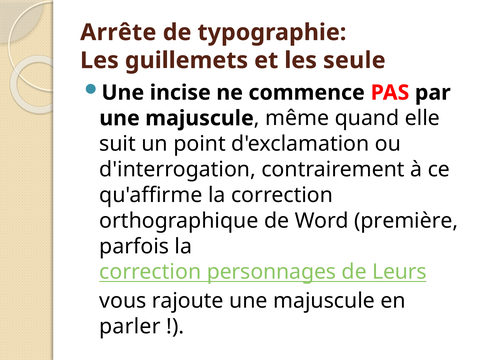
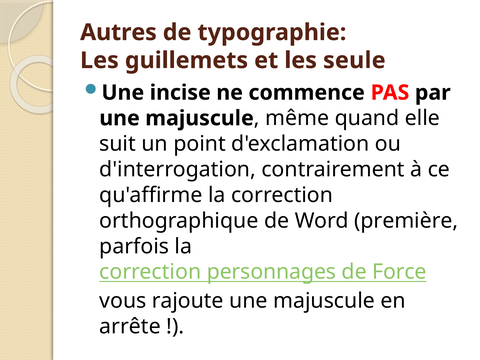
Arrête: Arrête -> Autres (118, 32)
Leurs: Leurs -> Force (399, 272)
parler: parler -> arrête (130, 327)
